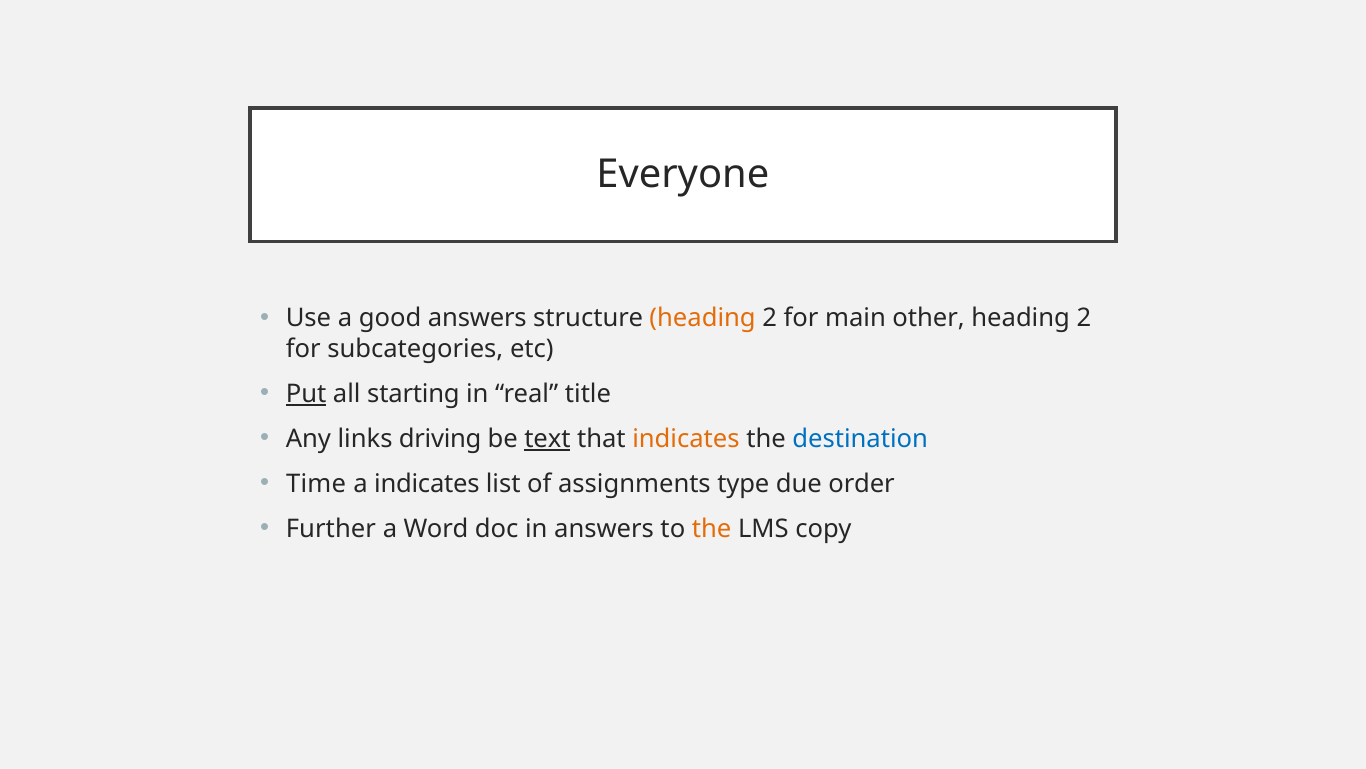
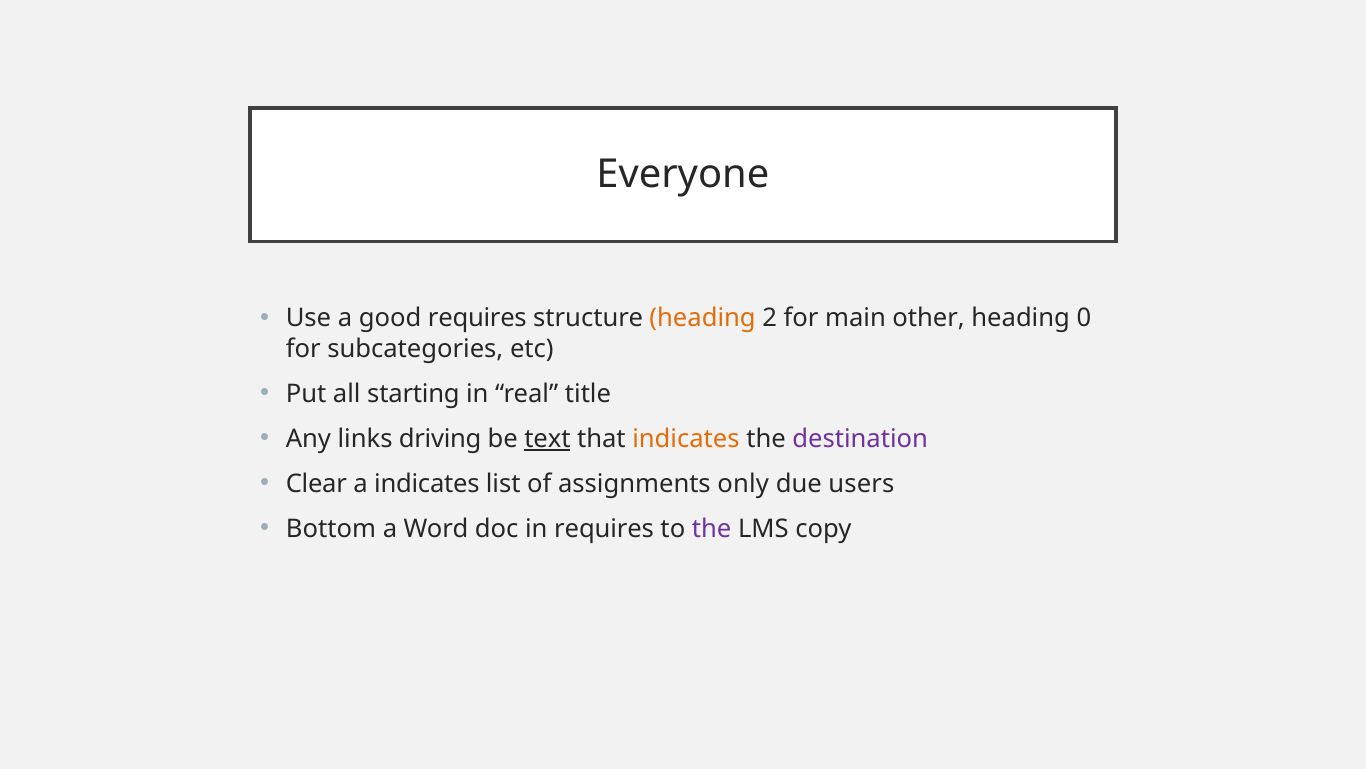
good answers: answers -> requires (477, 318)
2: 2 -> 0 (1084, 318)
Put underline: present -> none (306, 394)
destination colour: blue -> purple (860, 439)
Time: Time -> Clear (316, 484)
type: type -> only (743, 484)
order: order -> users (861, 484)
Further: Further -> Bottom (331, 528)
in answers: answers -> requires (604, 528)
the colour: orange -> purple (712, 528)
